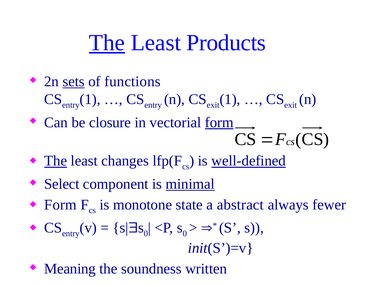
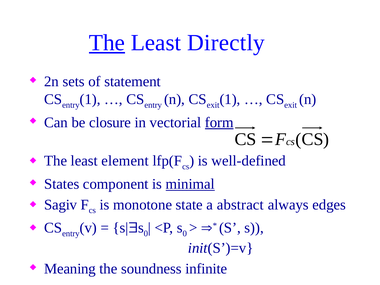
Products: Products -> Directly (226, 43)
sets underline: present -> none (74, 81)
functions: functions -> statement (133, 81)
The underline: present -> none (56, 161)
changes: changes -> element (125, 161)
well-defined underline: present -> none (249, 161)
Select: Select -> States (62, 184)
Form: Form -> Sagiv (61, 205)
fewer: fewer -> edges (329, 205)
written: written -> infinite (206, 269)
